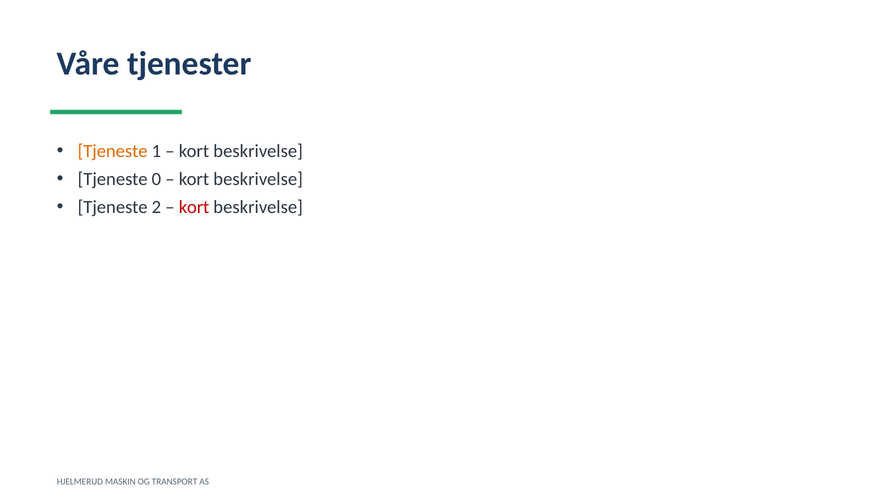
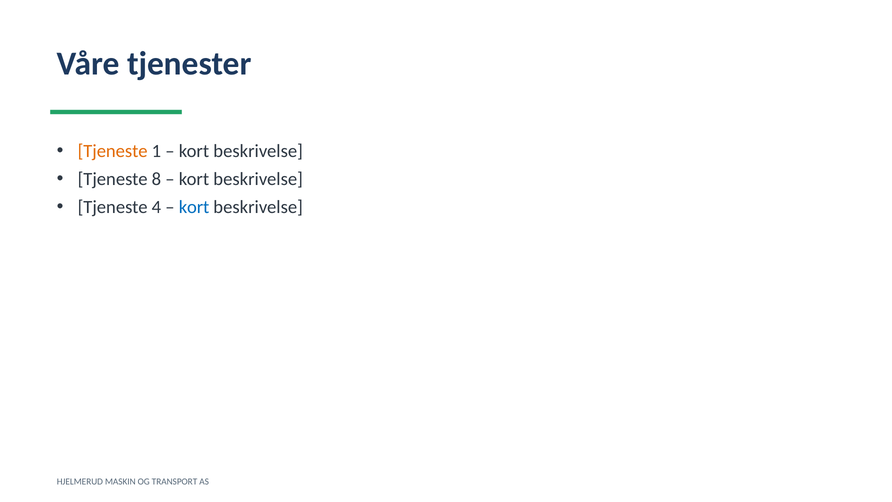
0: 0 -> 8 (156, 179)
2: 2 -> 4 (156, 207)
kort colour: red -> blue (194, 207)
